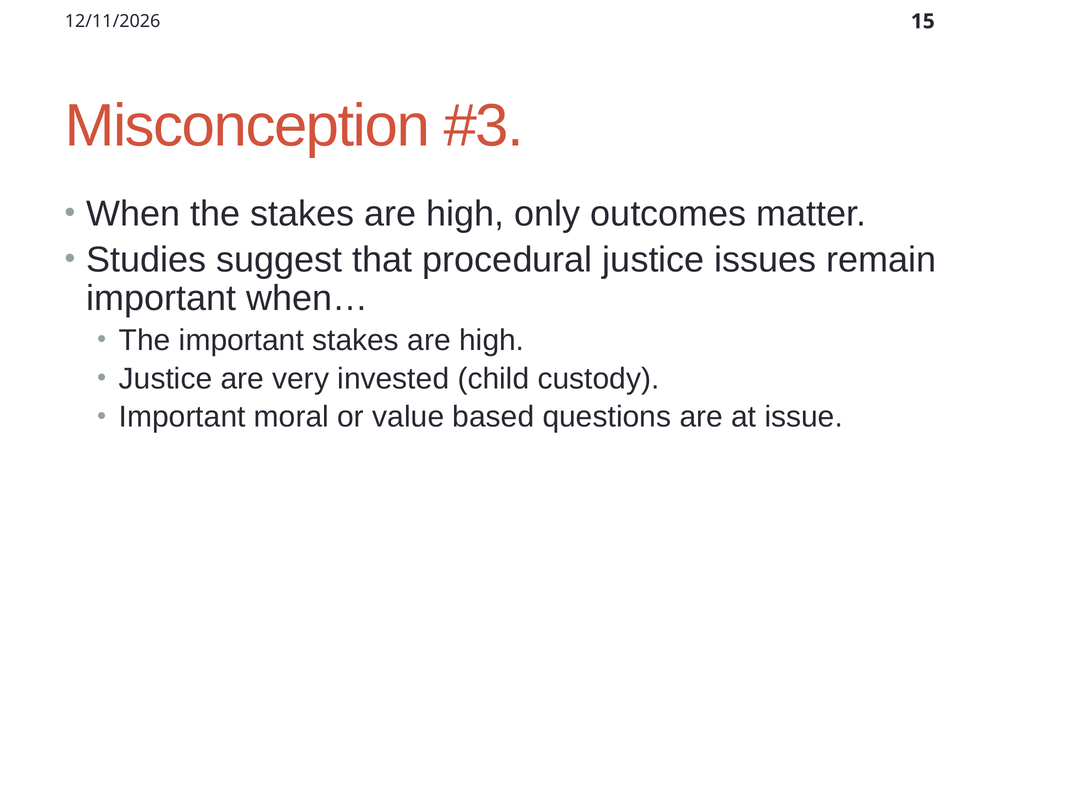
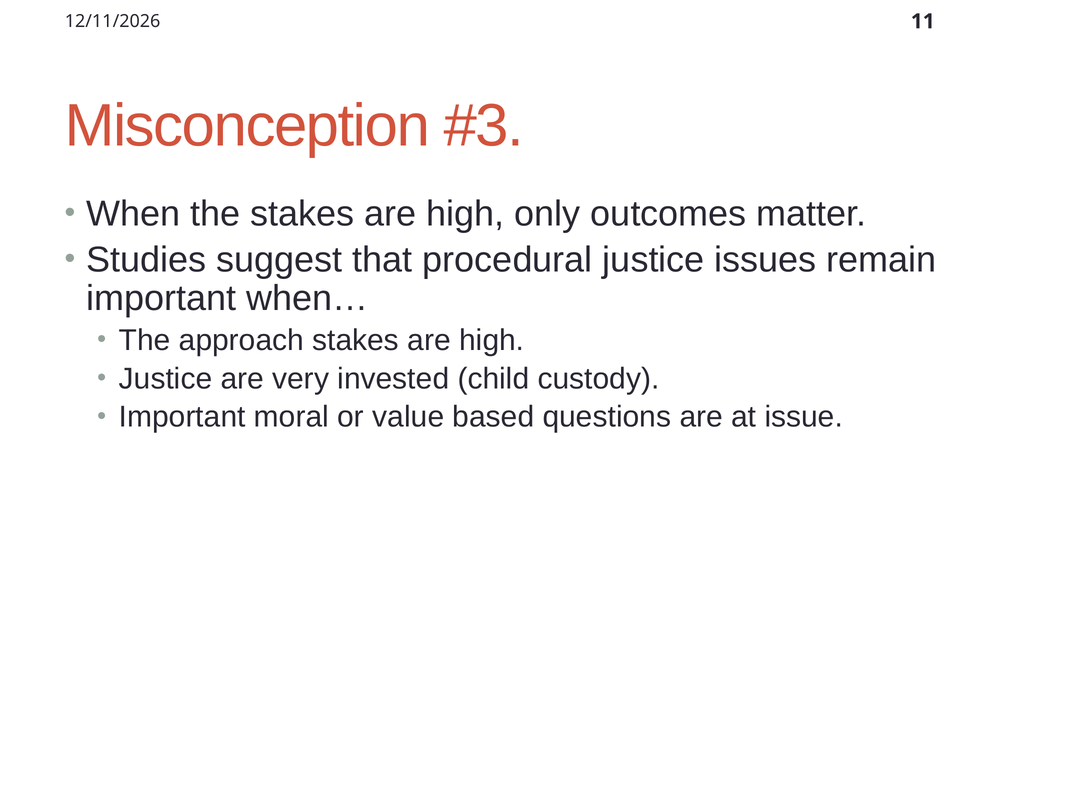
15: 15 -> 11 (923, 21)
The important: important -> approach (241, 340)
